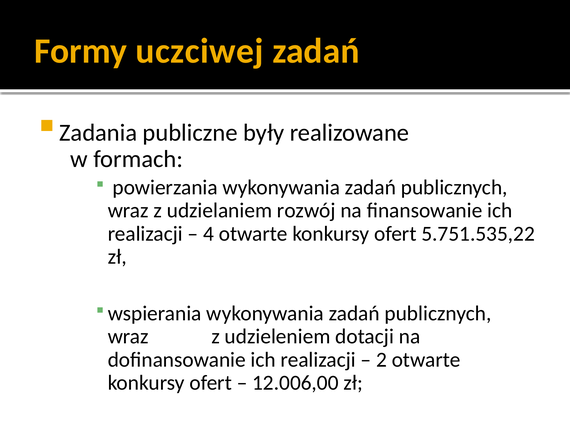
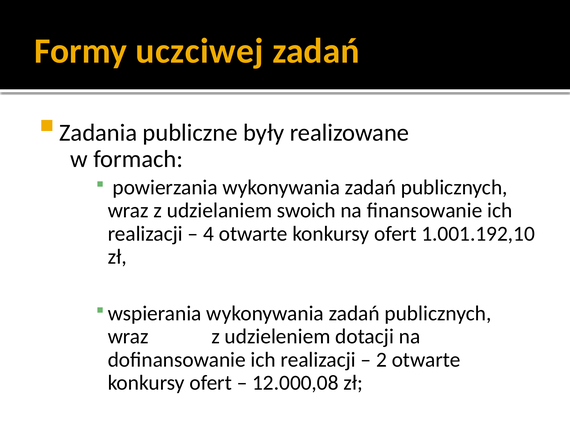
rozwój: rozwój -> swoich (306, 211)
5.751.535,22: 5.751.535,22 -> 1.001.192,10 (478, 234)
12.006,00: 12.006,00 -> 12.000,08 (295, 383)
